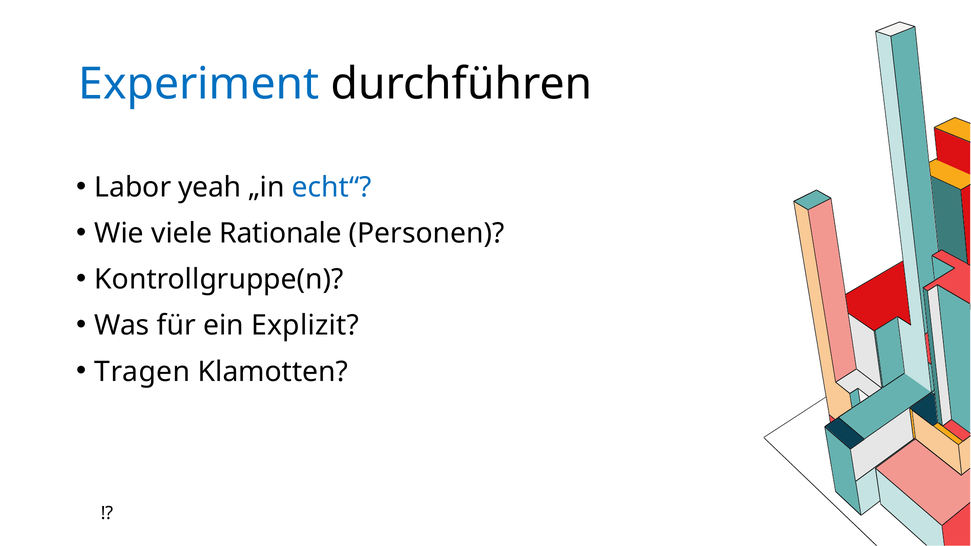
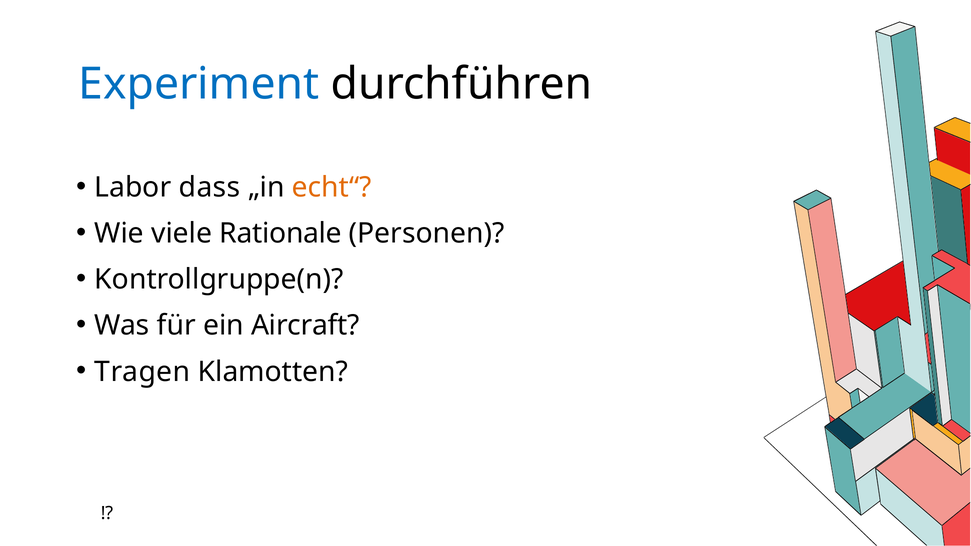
yeah: yeah -> dass (209, 188)
echt“ colour: blue -> orange (332, 188)
Explizit: Explizit -> Aircraft (305, 326)
